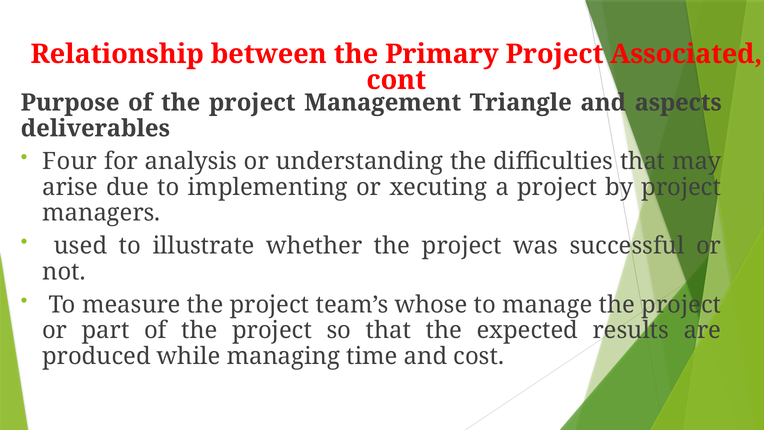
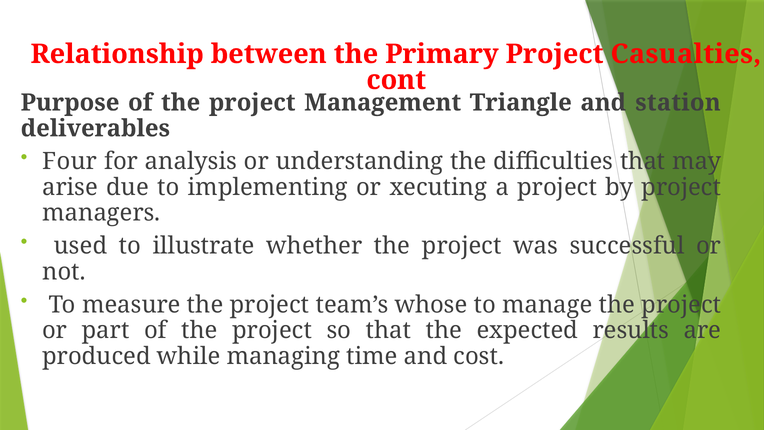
Associated: Associated -> Casualties (686, 54)
aspects: aspects -> station (678, 103)
